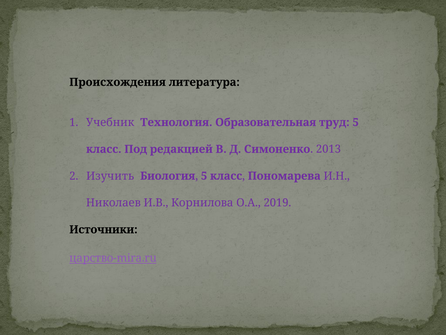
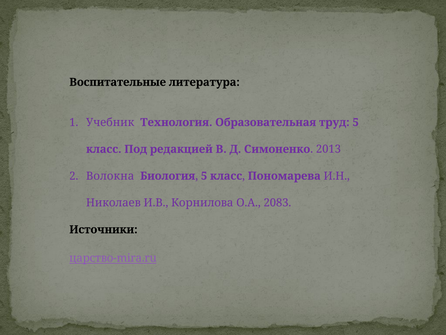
Происхождения: Происхождения -> Воспитательные (118, 82)
Изучить: Изучить -> Волокна (110, 176)
2019: 2019 -> 2083 (277, 202)
